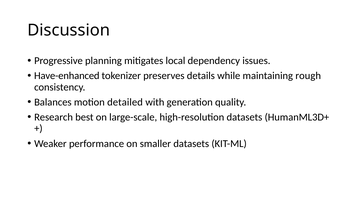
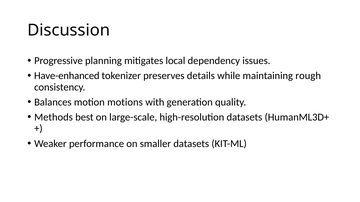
detailed: detailed -> motions (125, 102)
Research: Research -> Methods (54, 117)
